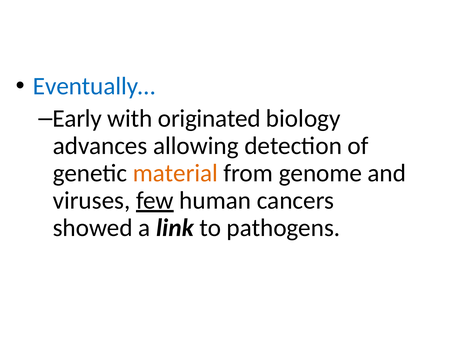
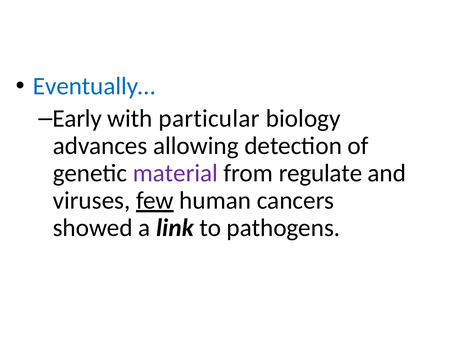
originated: originated -> particular (209, 118)
material colour: orange -> purple (175, 173)
genome: genome -> regulate (320, 173)
